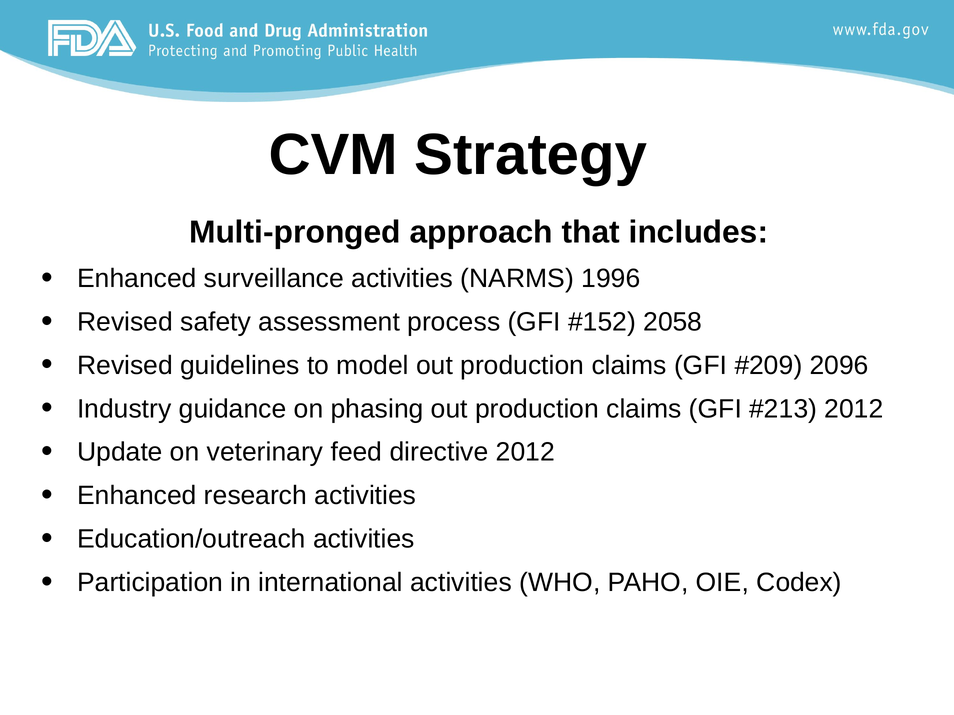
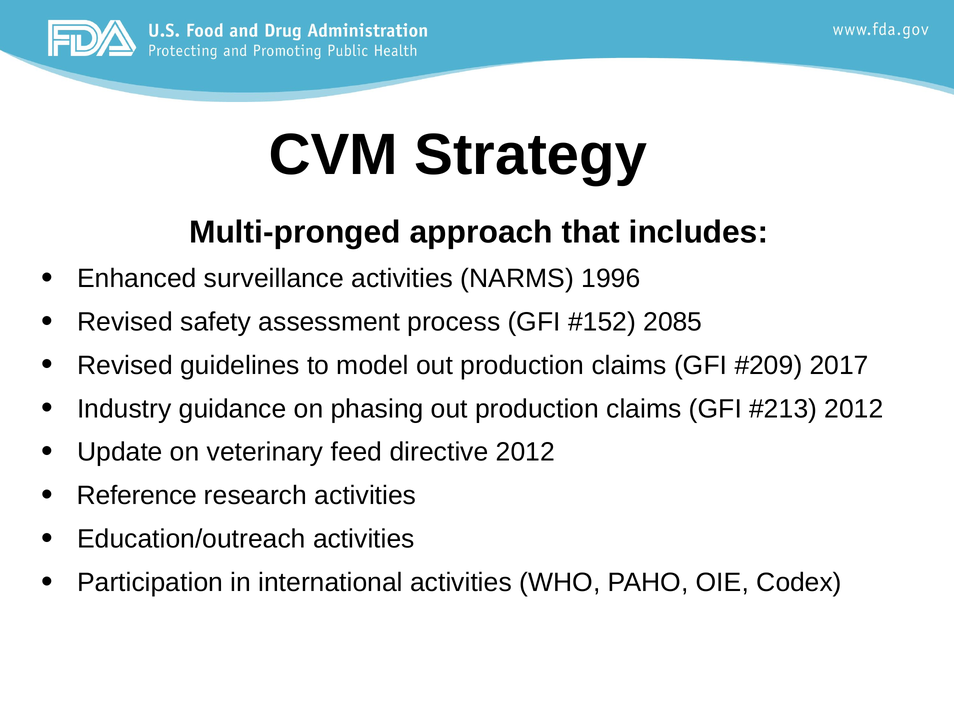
2058: 2058 -> 2085 (673, 322)
2096: 2096 -> 2017 (839, 366)
Enhanced: Enhanced -> Reference (137, 496)
